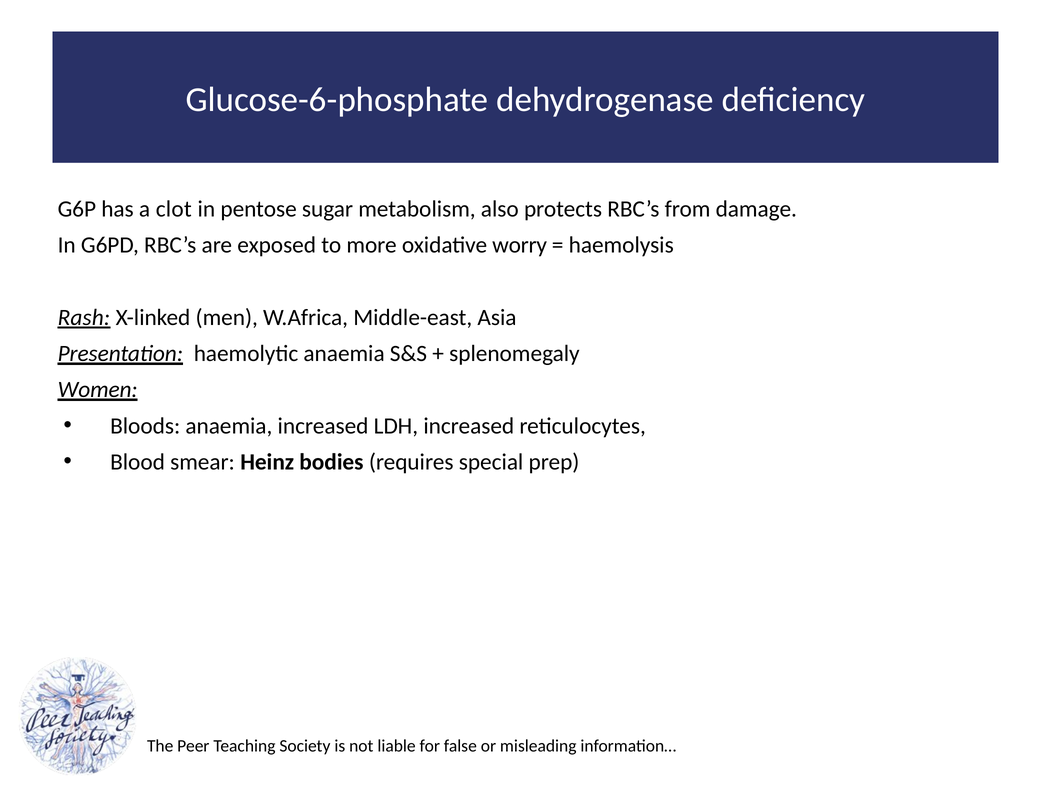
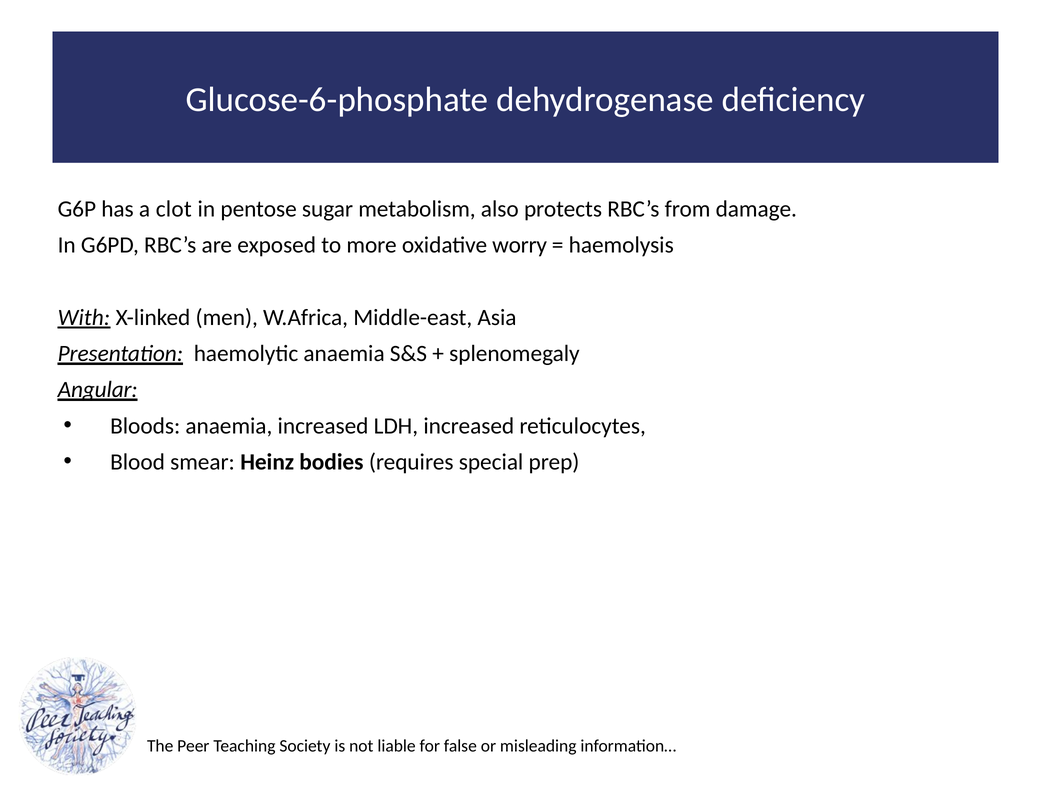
Rash: Rash -> With (84, 317)
Women: Women -> Angular (98, 390)
